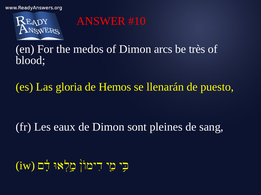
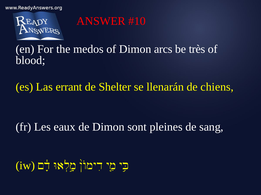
gloria: gloria -> errant (69, 87)
Hemos: Hemos -> Shelter (115, 87)
puesto: puesto -> chiens (217, 87)
